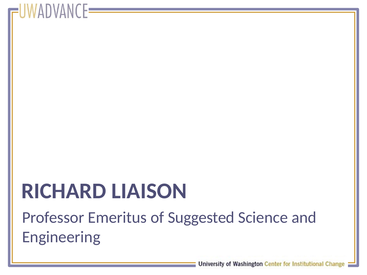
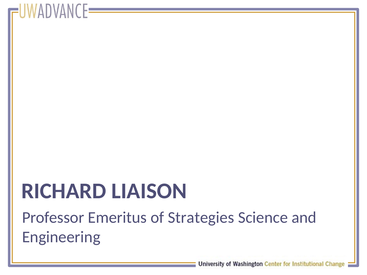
Suggested: Suggested -> Strategies (201, 218)
